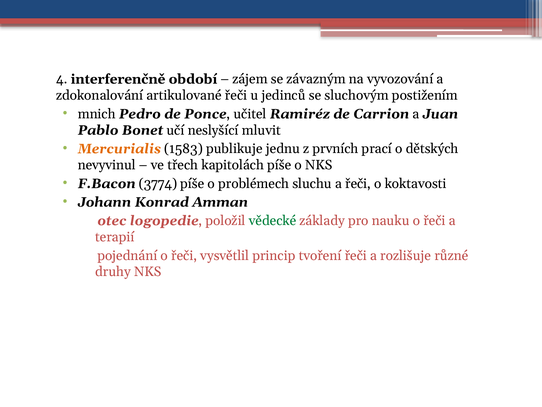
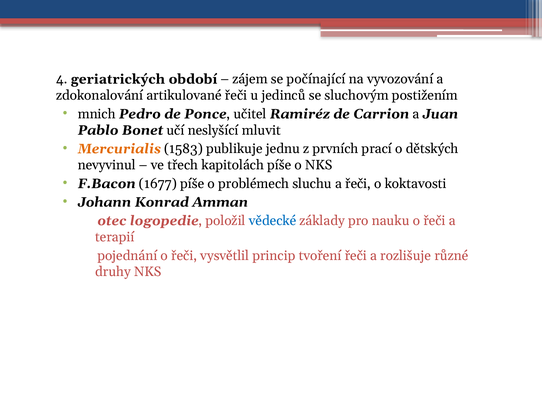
interferenčně: interferenčně -> geriatrických (118, 79)
závazným: závazným -> počínající (316, 79)
3774: 3774 -> 1677 (158, 183)
vědecké colour: green -> blue (273, 220)
